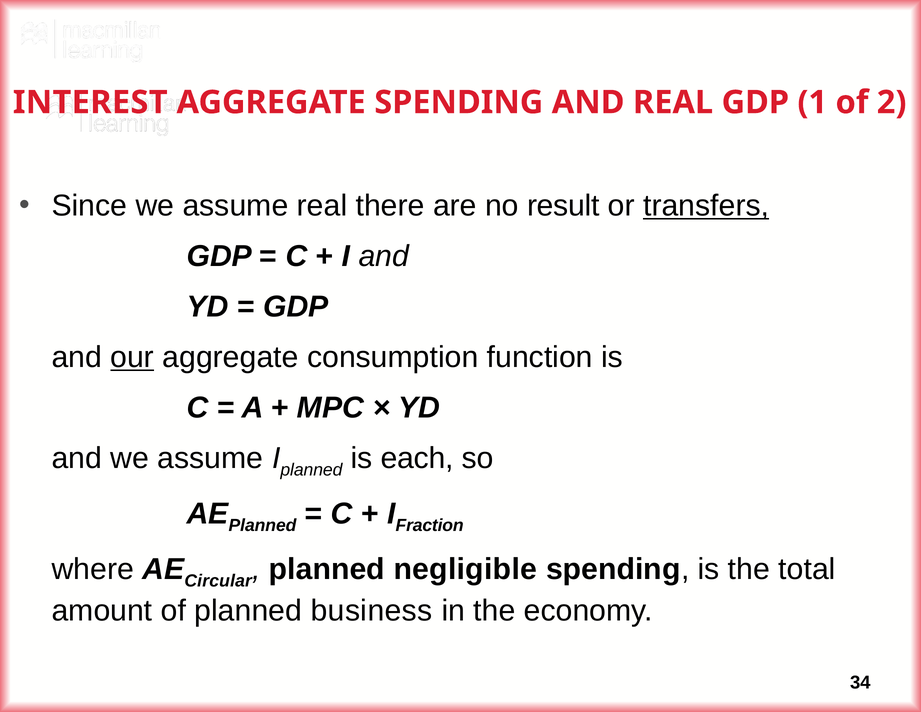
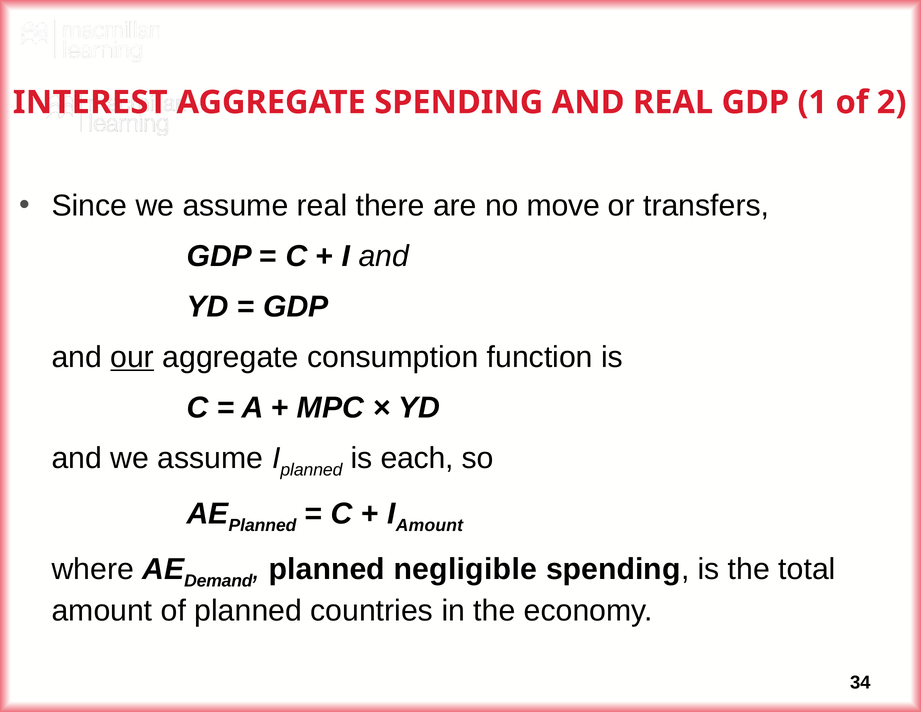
result: result -> move (563, 206)
transfers underline: present -> none (706, 206)
I Fraction: Fraction -> Amount (429, 525)
Circular: Circular -> Demand (218, 581)
business: business -> countries (372, 610)
